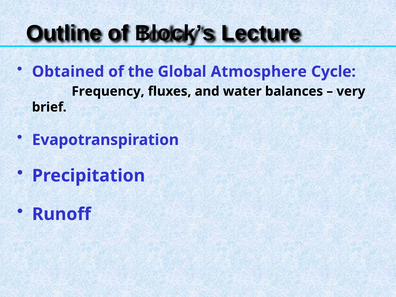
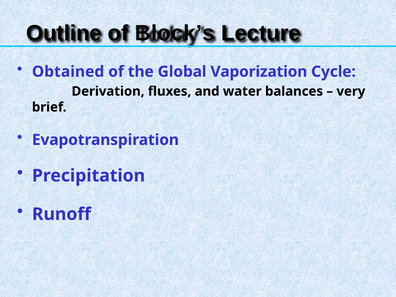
Atmosphere: Atmosphere -> Vaporization (259, 72)
Frequency: Frequency -> Derivation (108, 91)
